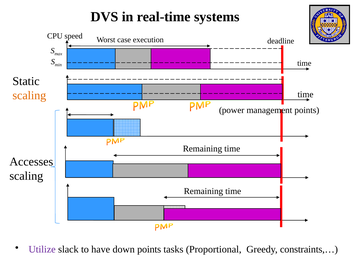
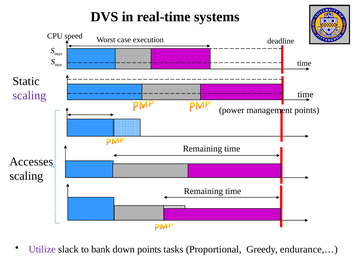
scaling colour: orange -> purple (29, 96)
have: have -> bank (101, 250)
constraints,…: constraints,… -> endurance,… (309, 250)
